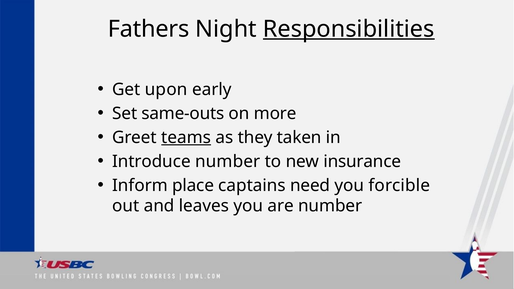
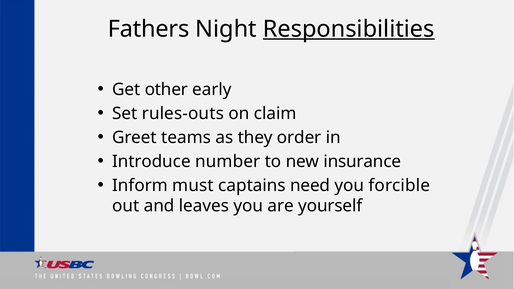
upon: upon -> other (166, 89)
same-outs: same-outs -> rules-outs (183, 113)
more: more -> claim (275, 113)
teams underline: present -> none (186, 137)
taken: taken -> order (299, 137)
place: place -> must (193, 185)
are number: number -> yourself (330, 206)
